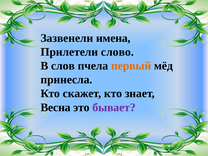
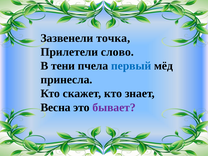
имена: имена -> точка (113, 38)
слов: слов -> тени (63, 66)
первый colour: orange -> blue (131, 66)
